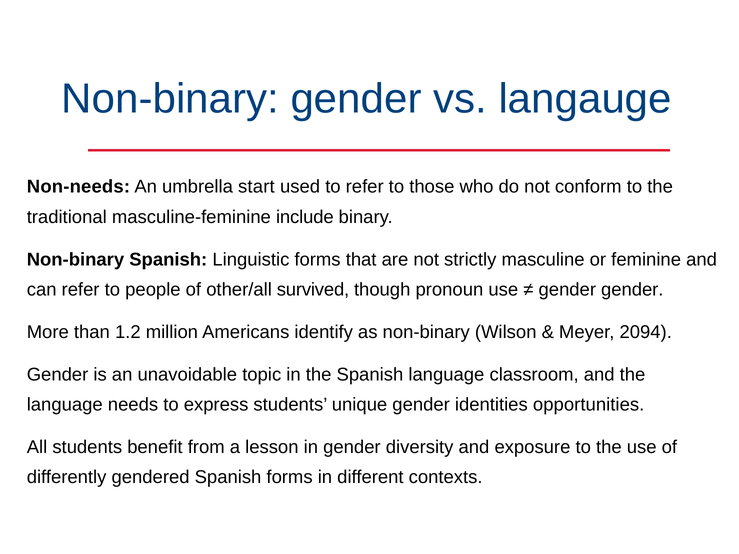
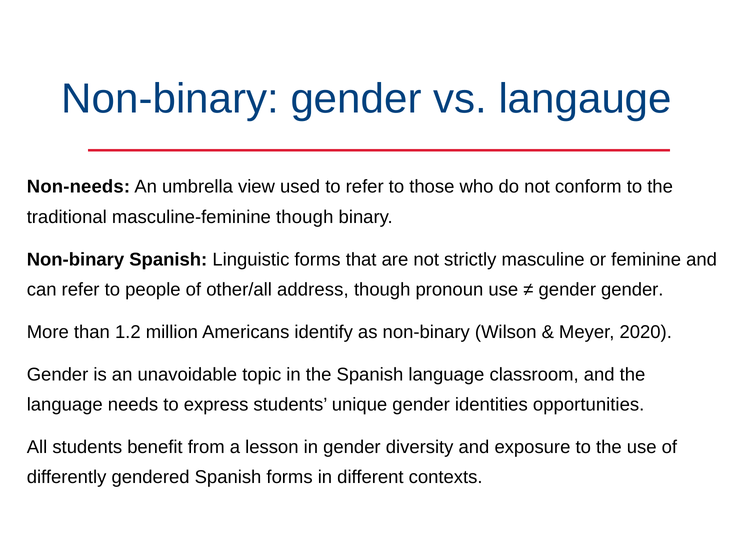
start: start -> view (256, 187)
masculine-feminine include: include -> though (305, 217)
survived: survived -> address (313, 290)
2094: 2094 -> 2020 (646, 332)
